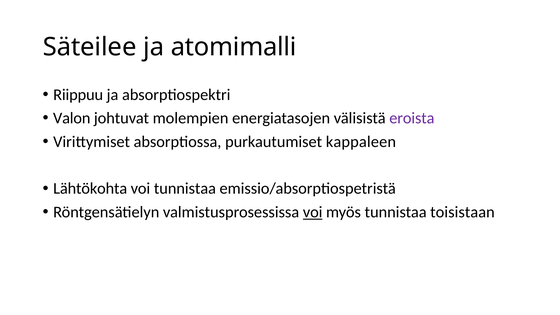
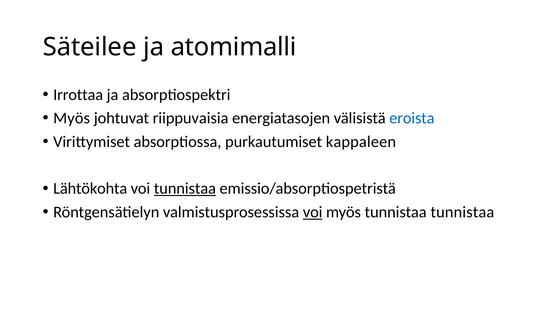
Riippuu: Riippuu -> Irrottaa (78, 95)
Valon: Valon -> Myös (72, 118)
molempien: molempien -> riippuvaisia (191, 118)
eroista colour: purple -> blue (412, 118)
tunnistaa underline: none -> present (185, 189)
tunnistaa toisistaan: toisistaan -> tunnistaa (462, 212)
